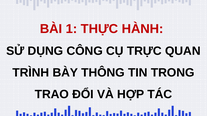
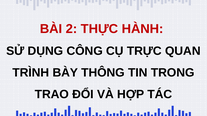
1: 1 -> 2 (71, 29)
